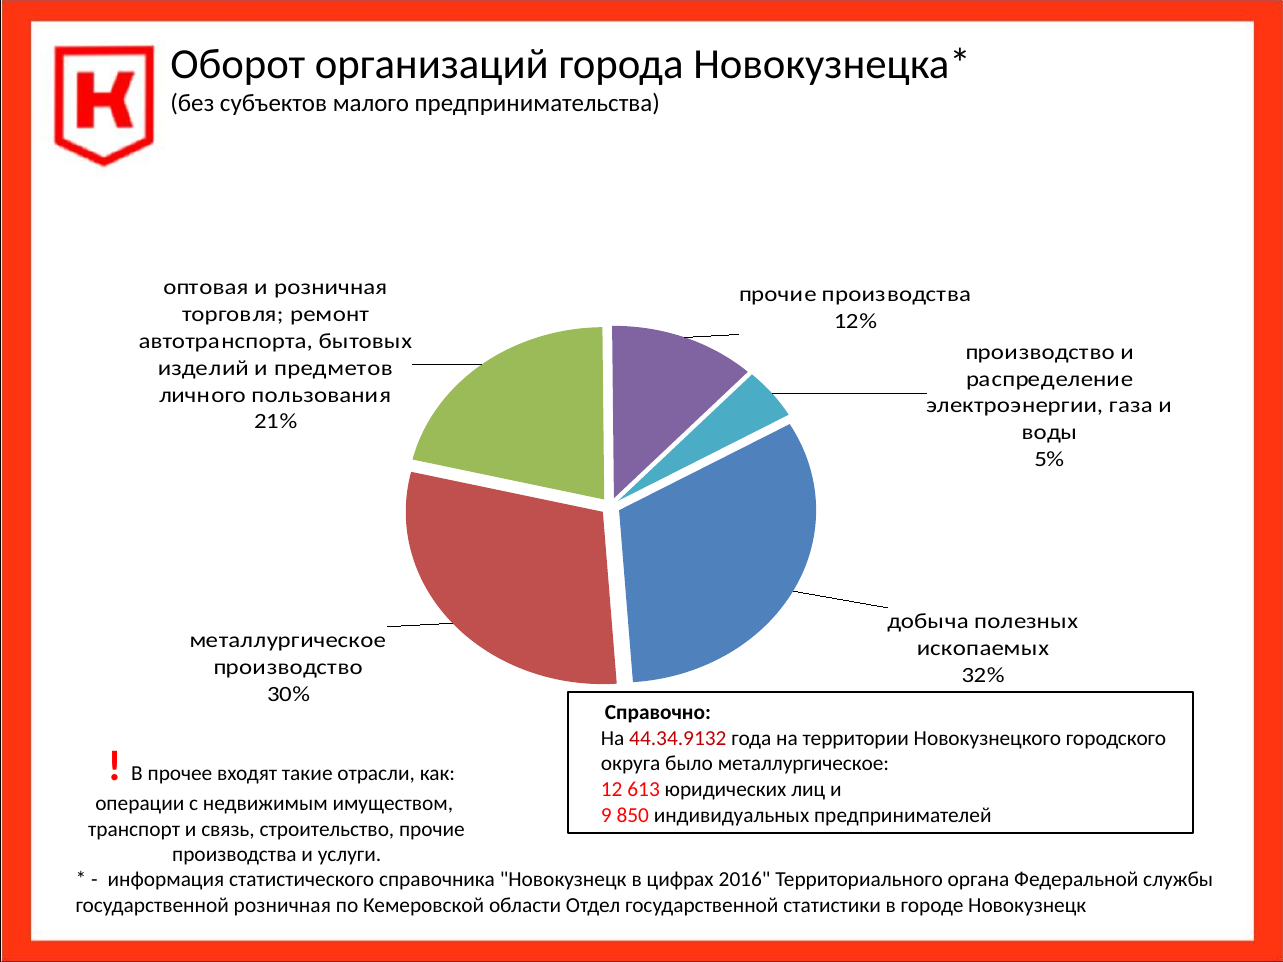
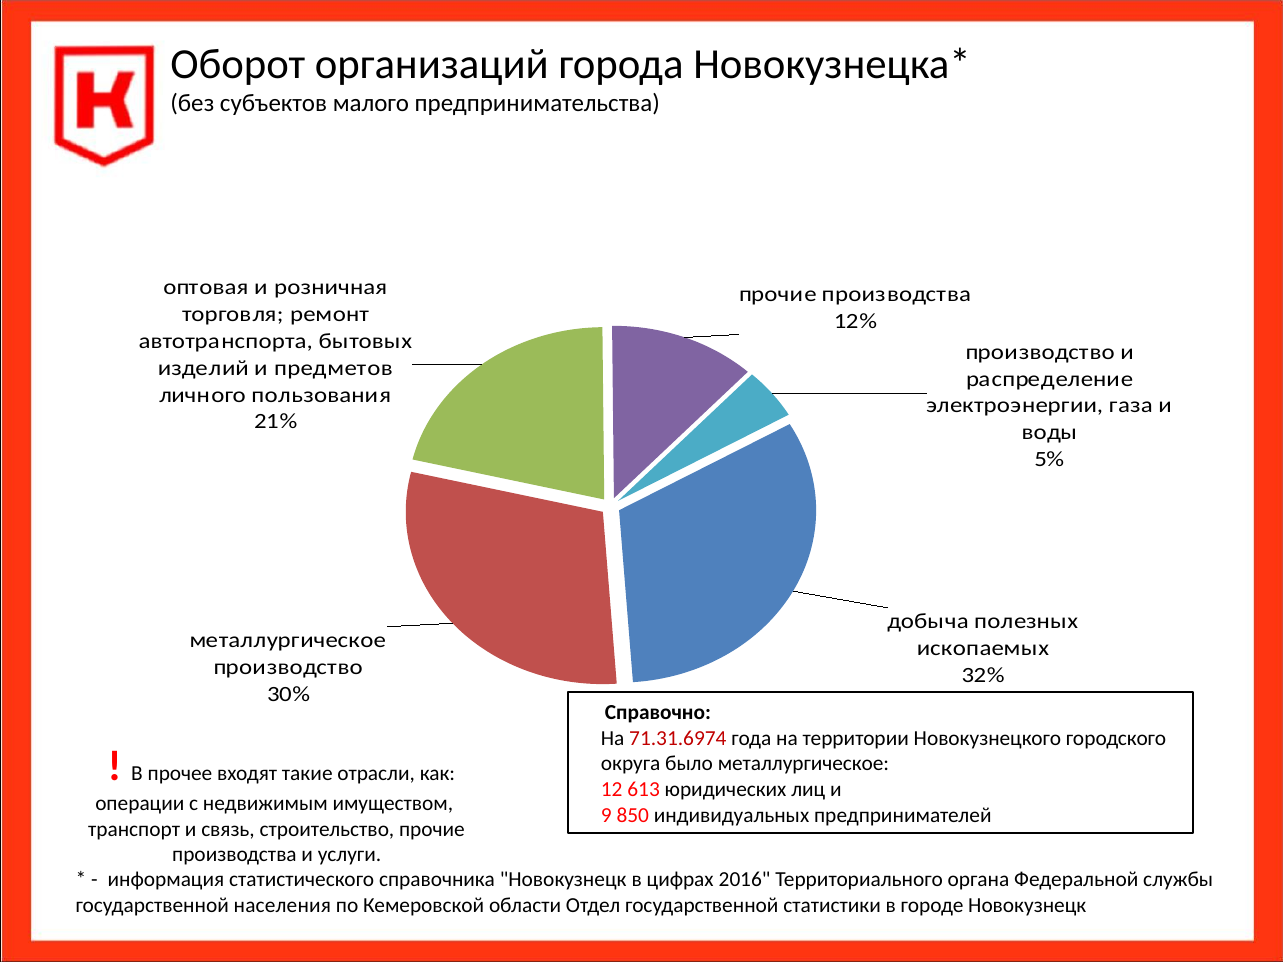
44.34.9132: 44.34.9132 -> 71.31.6974 (678, 738)
государственной розничная: розничная -> населения (282, 905)
